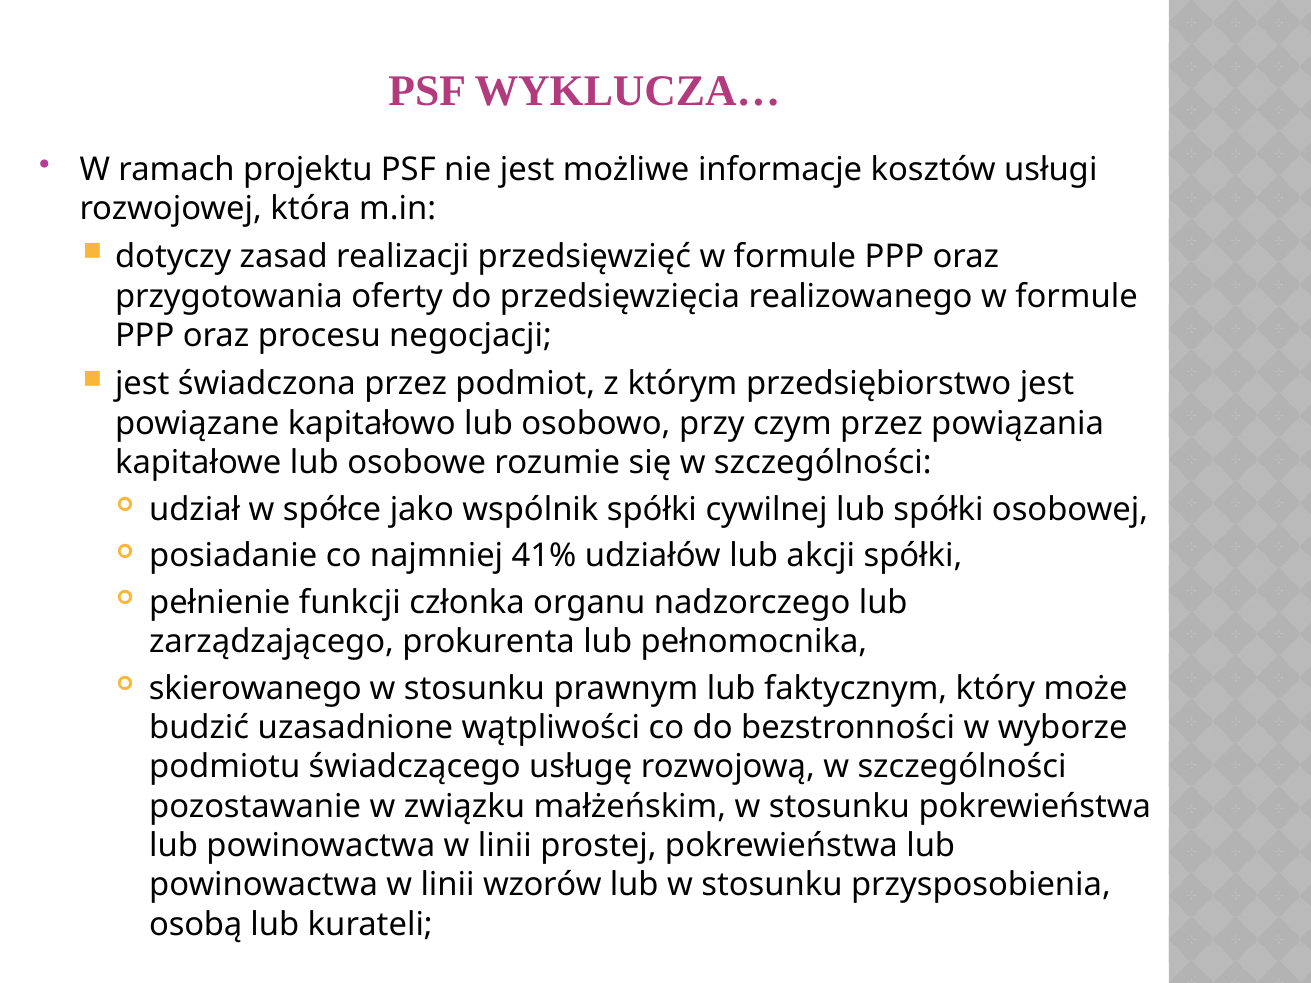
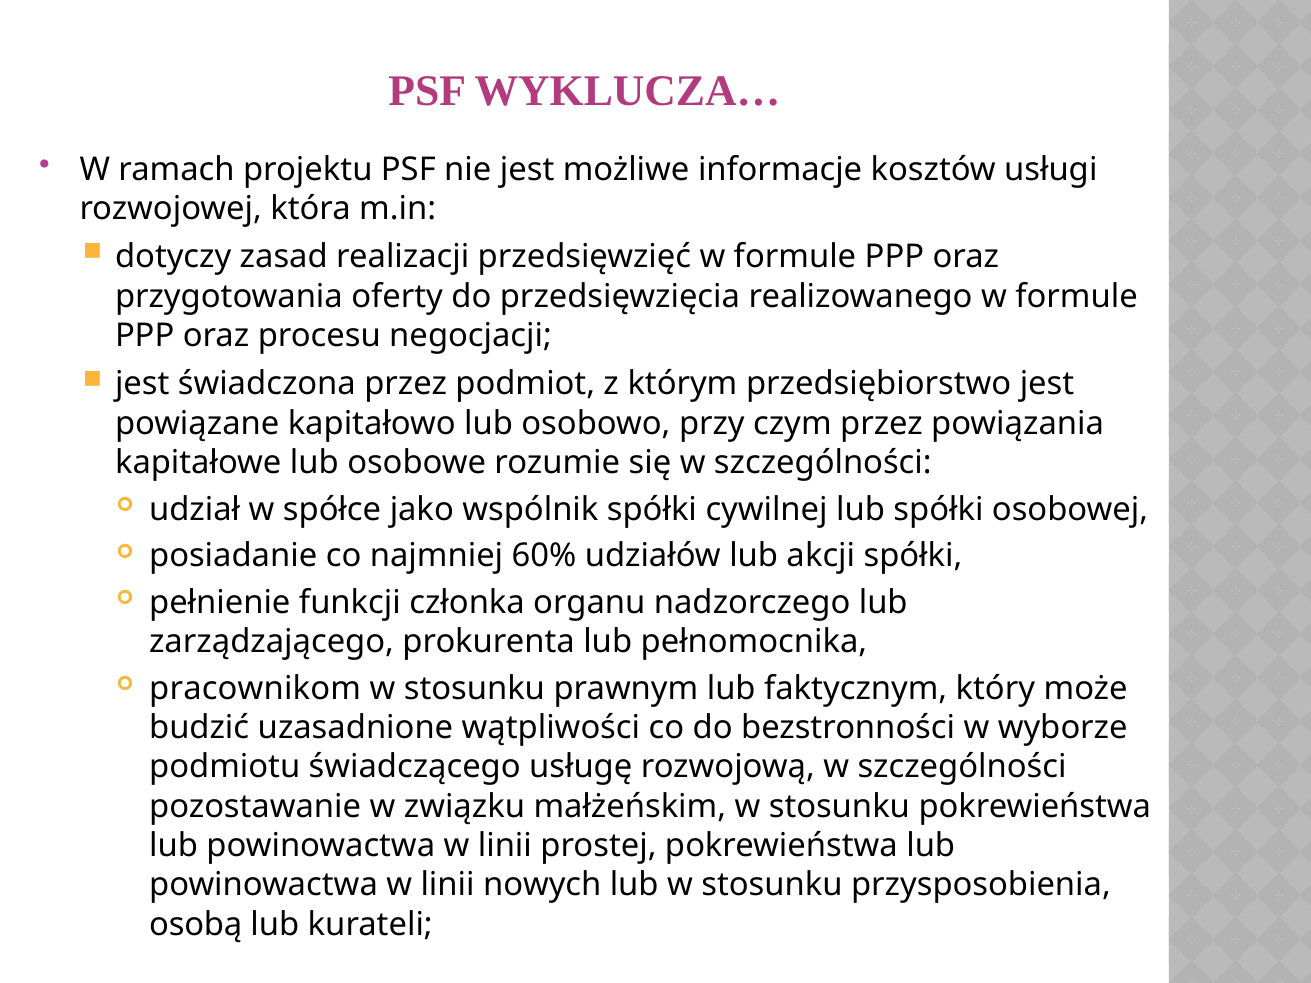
41%: 41% -> 60% (544, 556)
skierowanego: skierowanego -> pracownikom (255, 689)
wzorów: wzorów -> nowych (542, 885)
